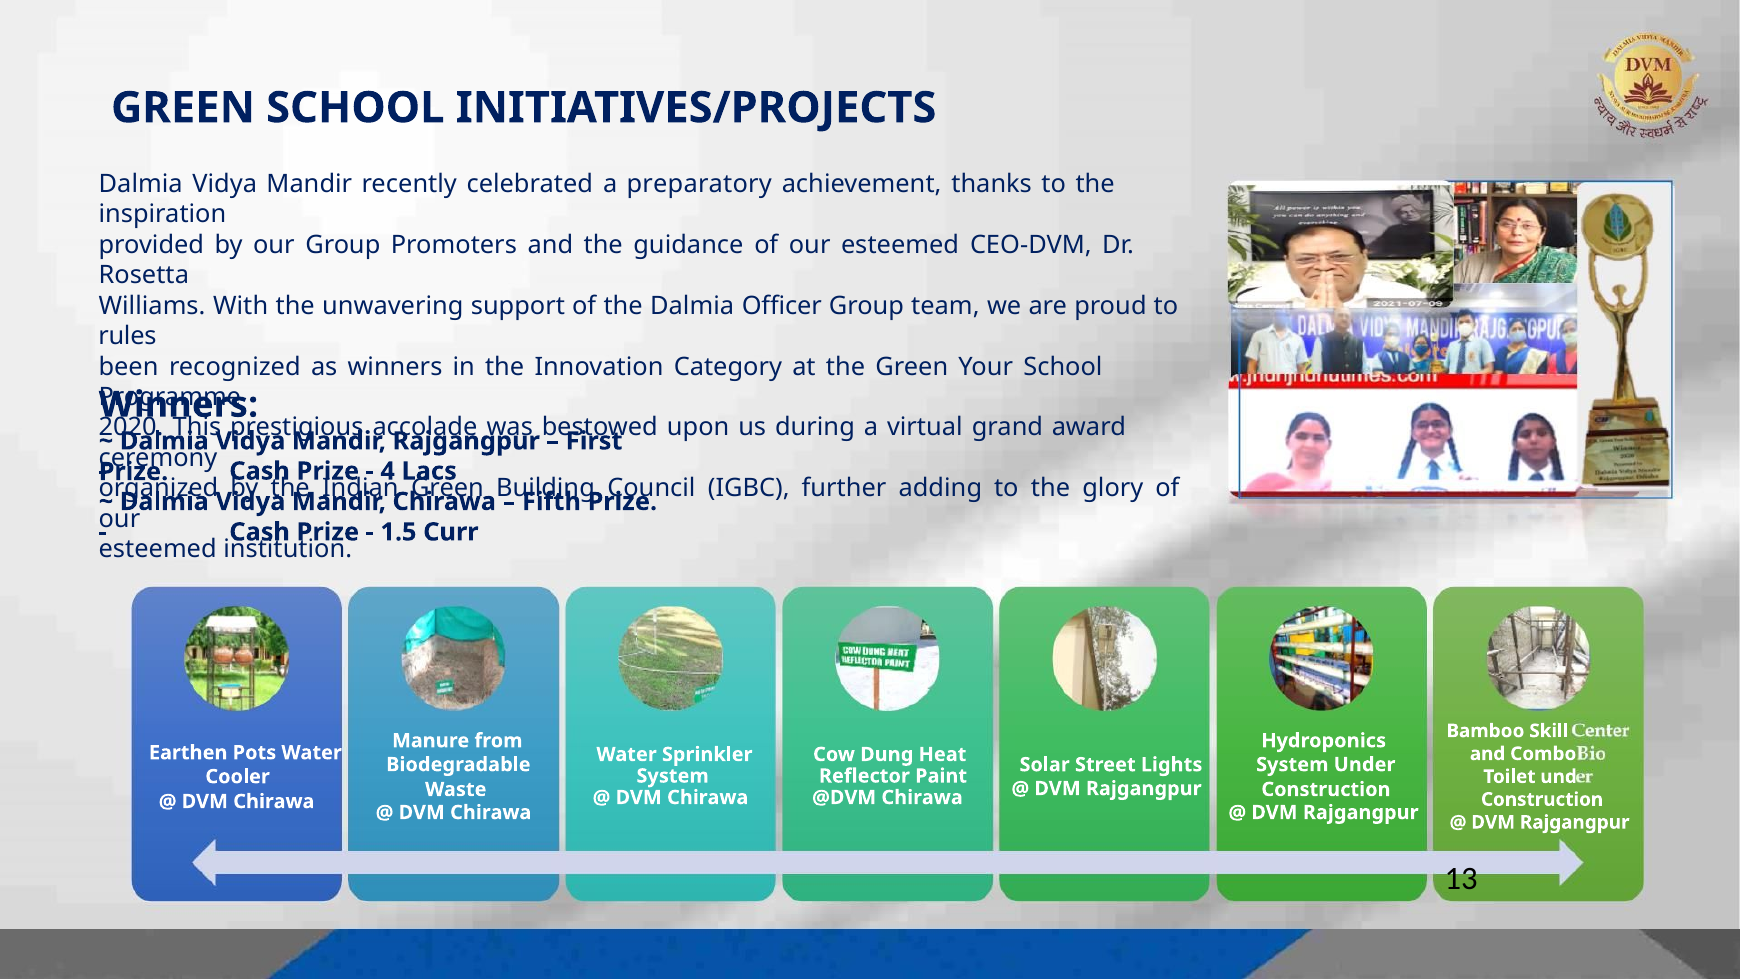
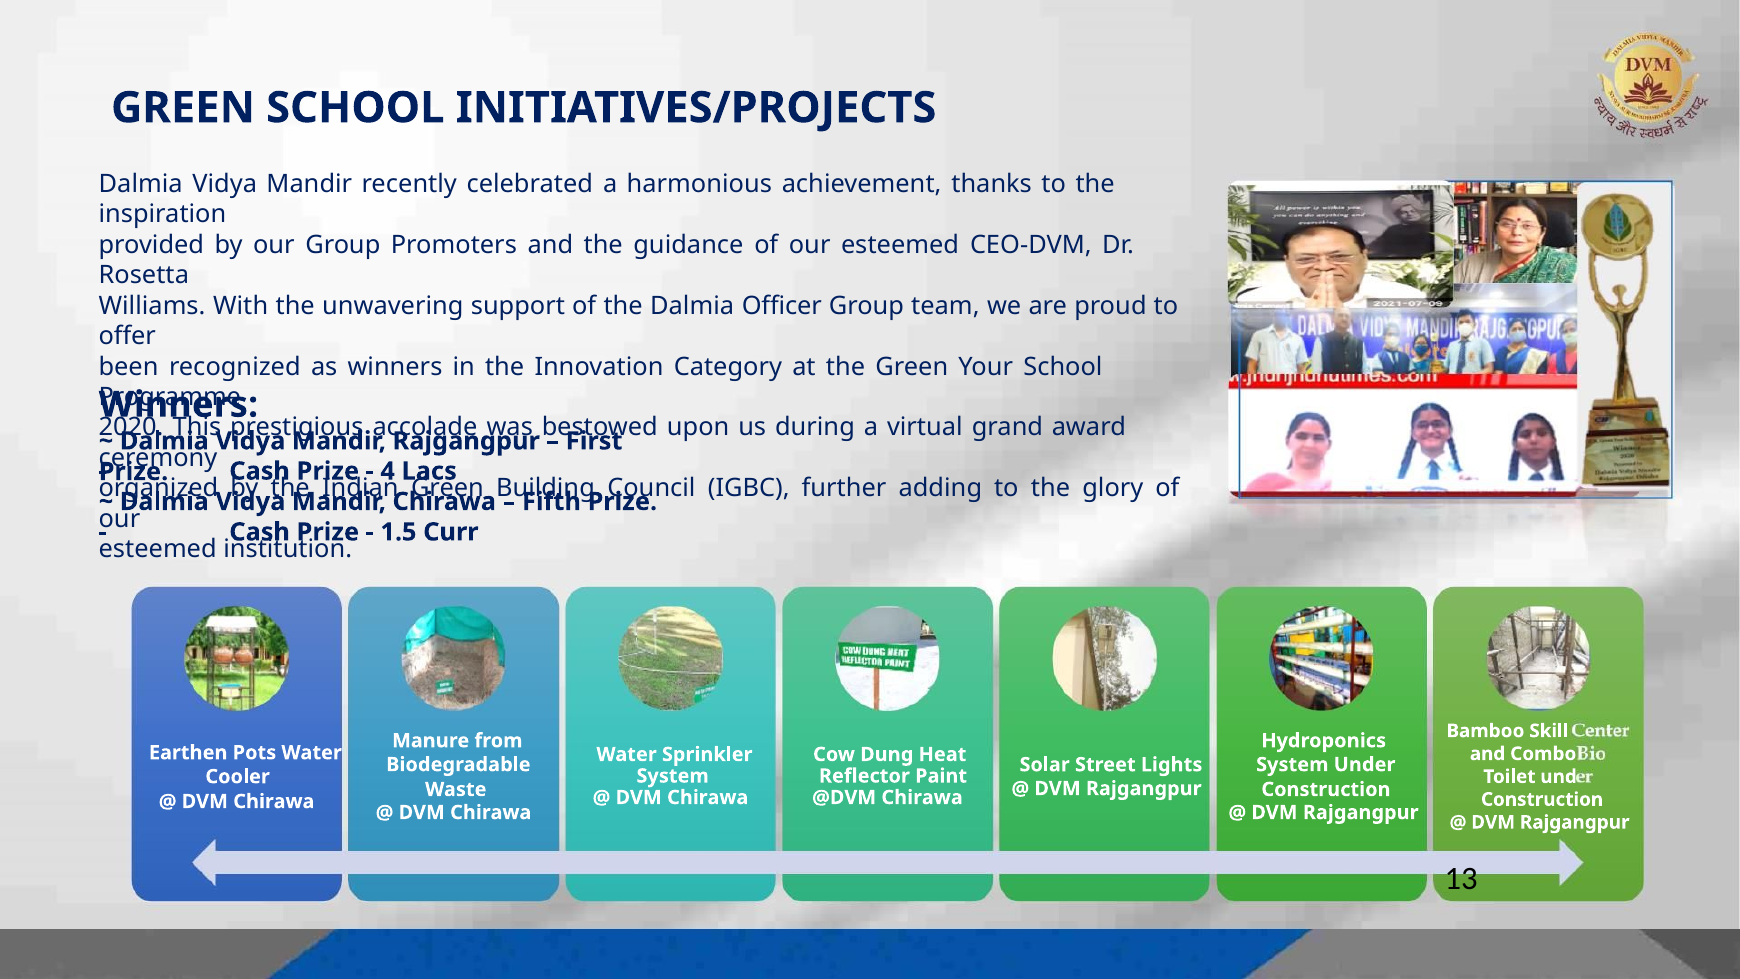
preparatory: preparatory -> harmonious (699, 184)
rules: rules -> offer (127, 336)
